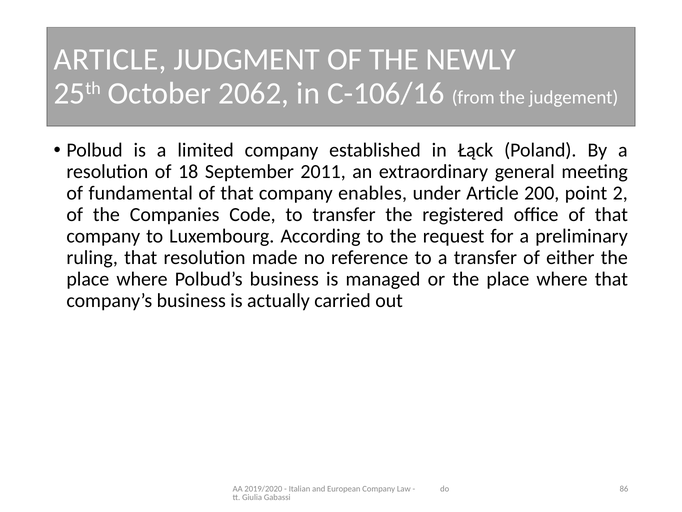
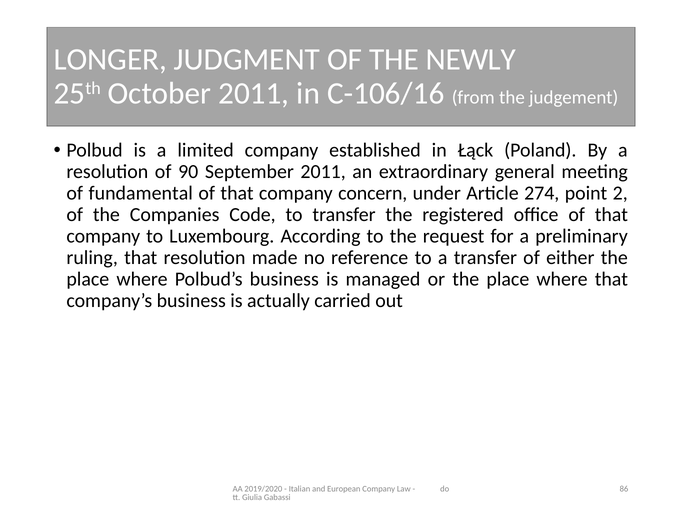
ARTICLE: ARTICLE -> LONGER (110, 60)
October 2062: 2062 -> 2011 (254, 93)
18: 18 -> 90 (188, 172)
enables: enables -> concern (373, 193)
200: 200 -> 274 (542, 193)
